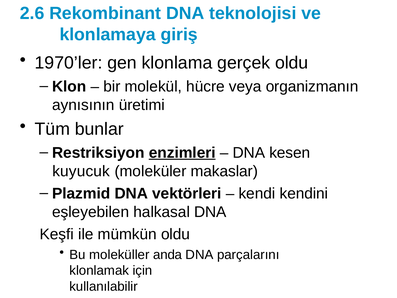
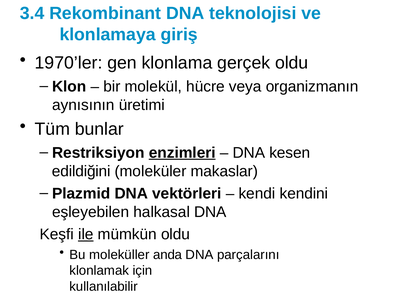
2.6: 2.6 -> 3.4 (32, 13)
kuyucuk: kuyucuk -> edildiğini (81, 171)
ile underline: none -> present (86, 234)
